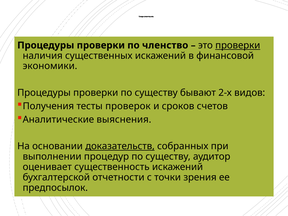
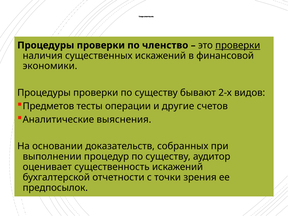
Получения: Получения -> Предметов (48, 106)
проверок: проверок -> операции (128, 106)
сроков: сроков -> другие (178, 106)
доказательств underline: present -> none (120, 146)
